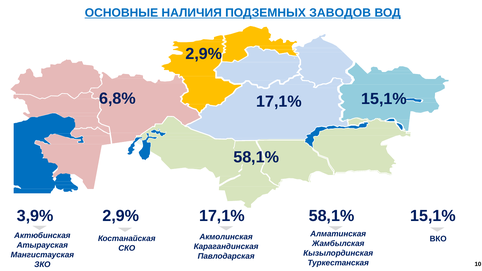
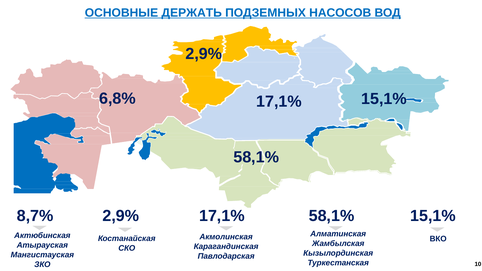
НАЛИЧИЯ: НАЛИЧИЯ -> ДЕРЖАТЬ (192, 13)
ЗАВОДОВ: ЗАВОДОВ -> НАСОСОВ (340, 13)
3,9%: 3,9% -> 8,7% (35, 216)
